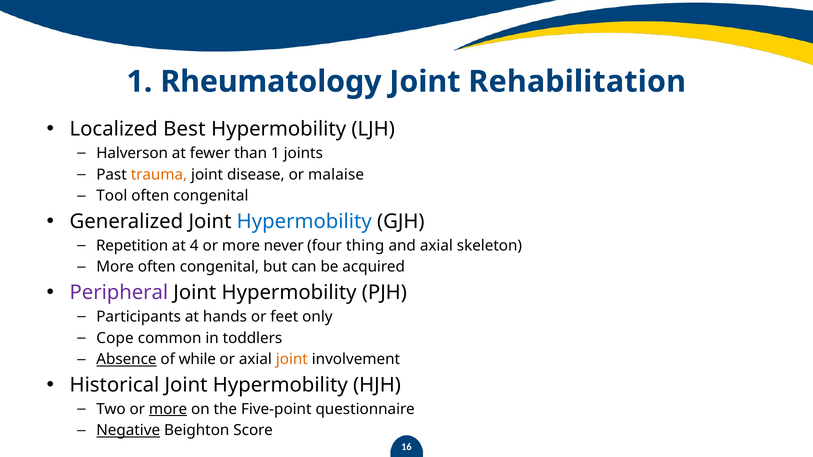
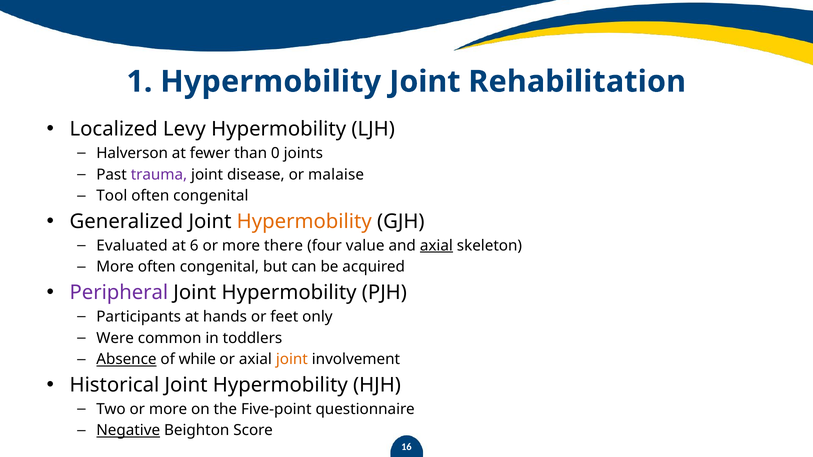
1 Rheumatology: Rheumatology -> Hypermobility (271, 82)
Best: Best -> Levy (184, 129)
than 1: 1 -> 0 (275, 153)
trauma colour: orange -> purple (159, 175)
Hypermobility colour: blue -> orange (304, 222)
Repetition: Repetition -> Evaluated (132, 246)
4: 4 -> 6 (194, 246)
never: never -> there (284, 246)
thing: thing -> value (365, 246)
axial underline: none -> present (436, 246)
Cope: Cope -> Were (115, 338)
more underline: present -> none (168, 409)
